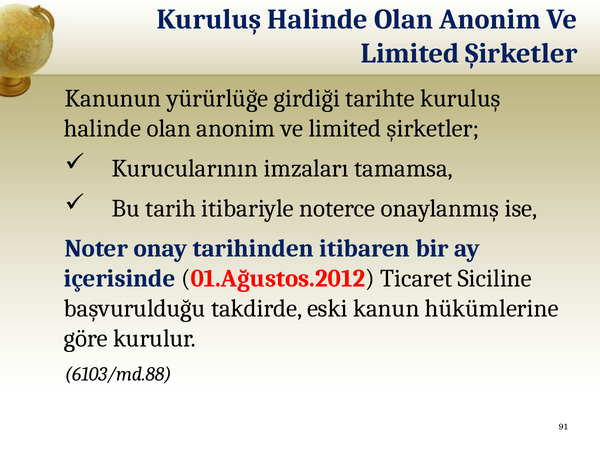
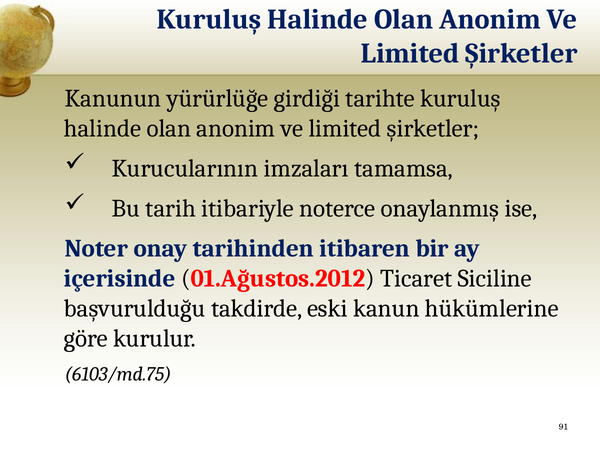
6103/md.88: 6103/md.88 -> 6103/md.75 (118, 374)
